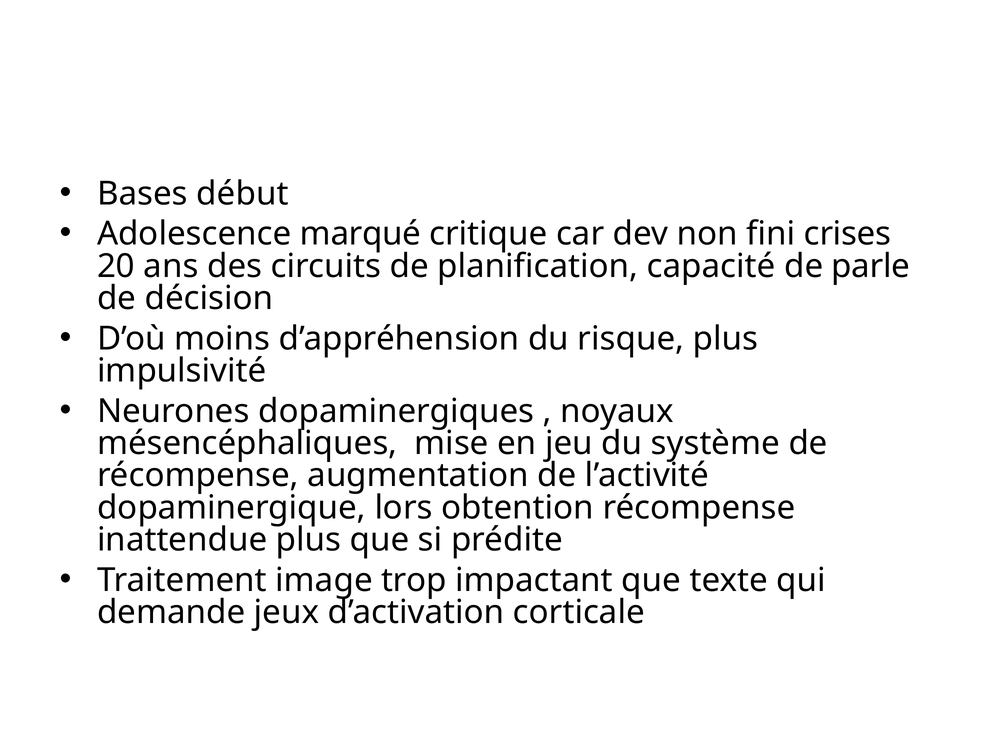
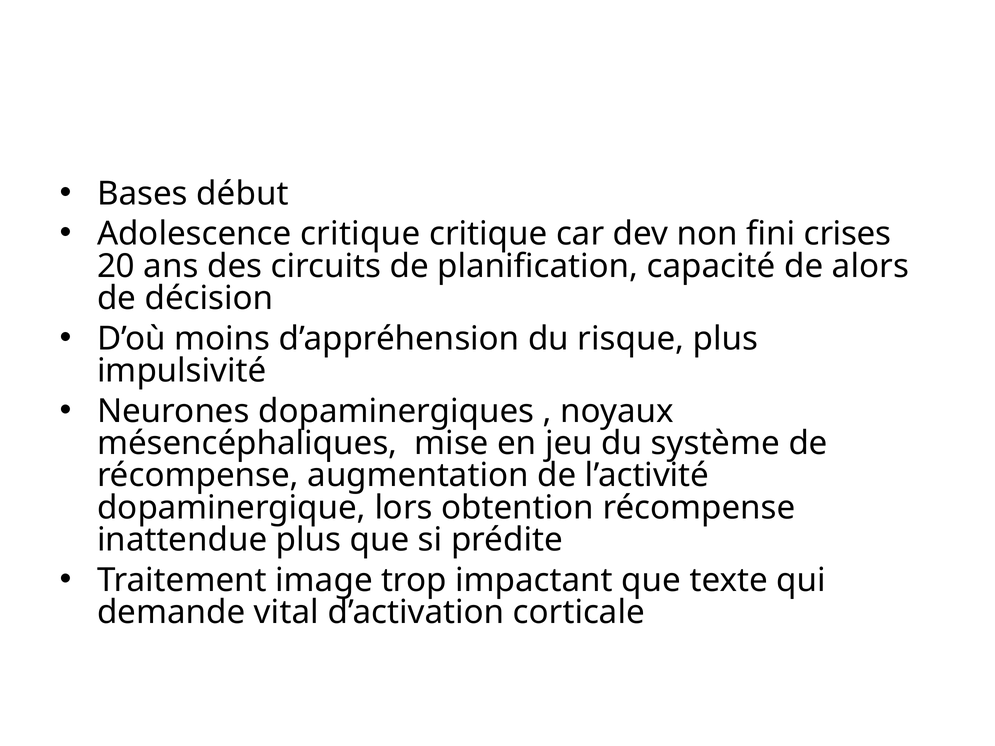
Adolescence marqué: marqué -> critique (360, 234)
parle: parle -> alors (870, 266)
jeux: jeux -> vital (286, 613)
